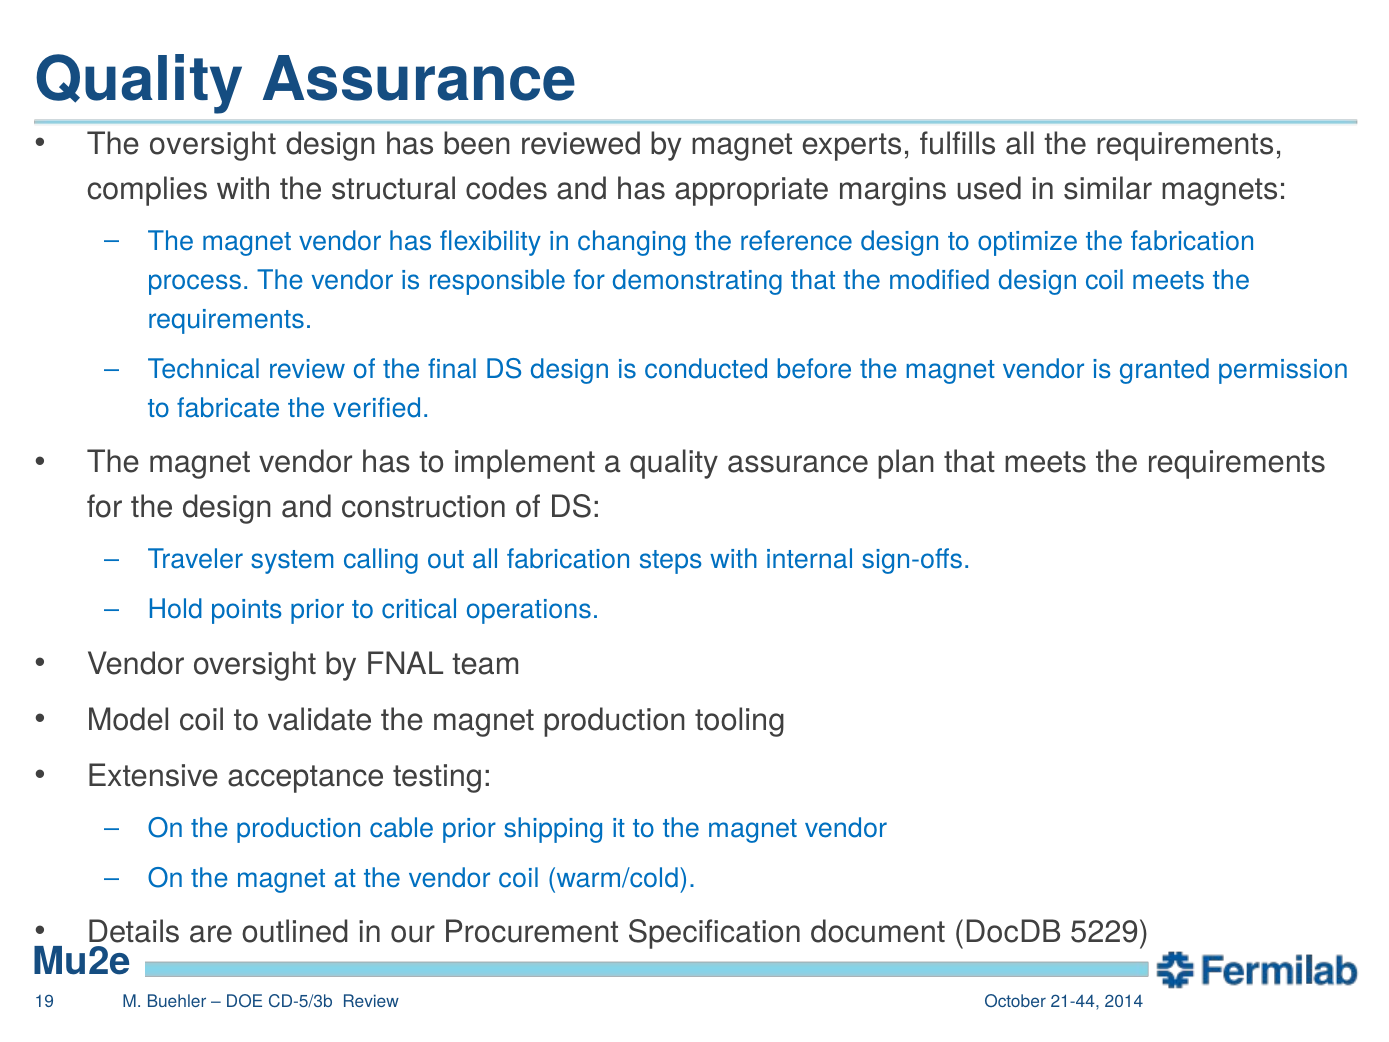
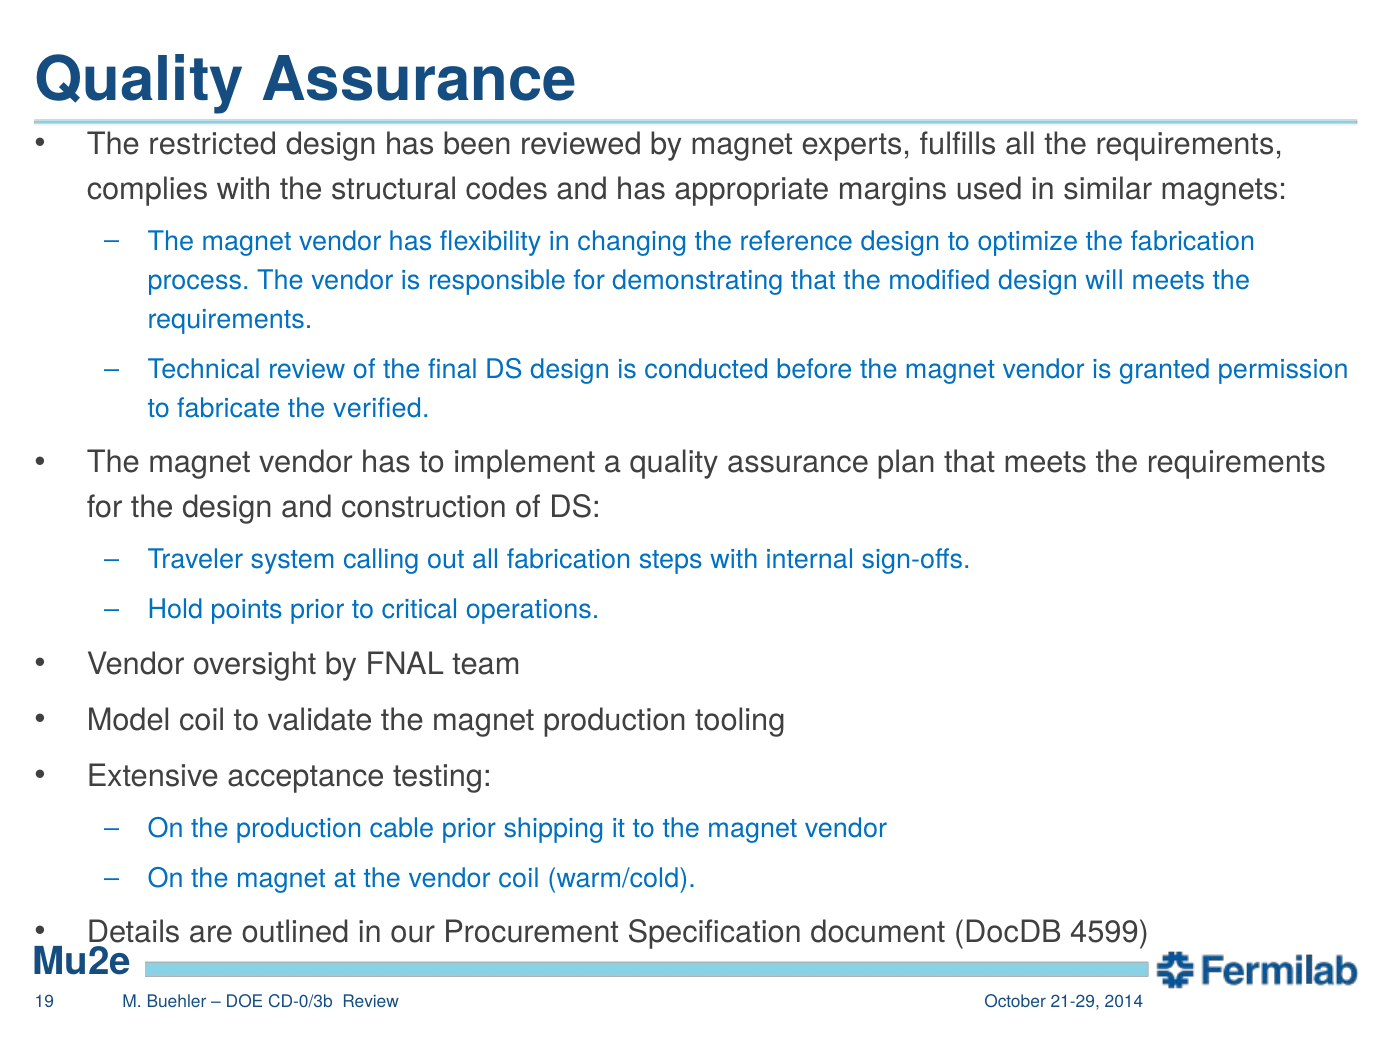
The oversight: oversight -> restricted (213, 145)
design coil: coil -> will (1105, 280)
5229: 5229 -> 4599 (1110, 932)
CD-5/3b: CD-5/3b -> CD-0/3b (300, 1001)
21-44: 21-44 -> 21-29 (1075, 1001)
